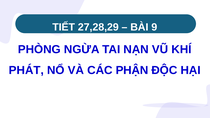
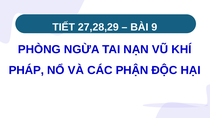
PHÁT: PHÁT -> PHÁP (26, 70)
